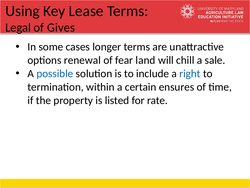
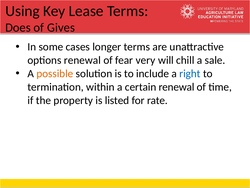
Legal: Legal -> Does (18, 28)
land: land -> very (145, 60)
possible colour: blue -> orange (55, 73)
certain ensures: ensures -> renewal (177, 87)
